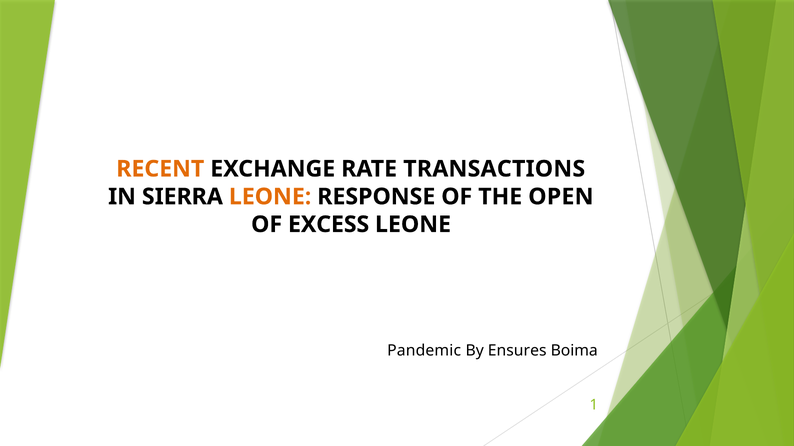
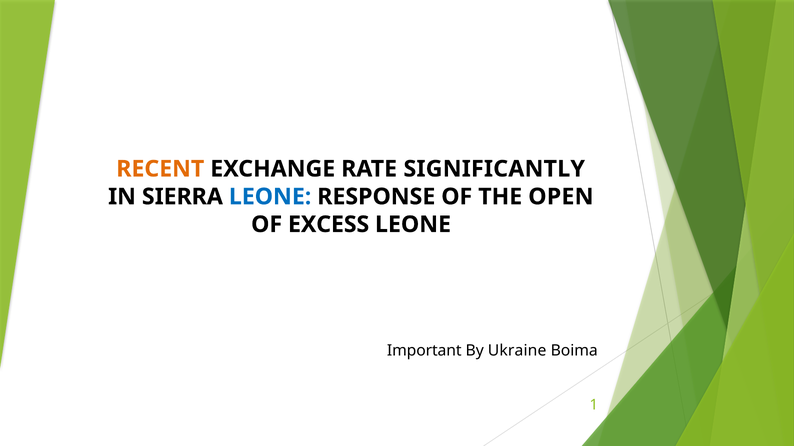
TRANSACTIONS: TRANSACTIONS -> SIGNIFICANTLY (494, 169)
LEONE colour: orange -> blue (270, 197)
Pandemic: Pandemic -> Important (424, 351)
Ensures: Ensures -> Ukraine (517, 351)
